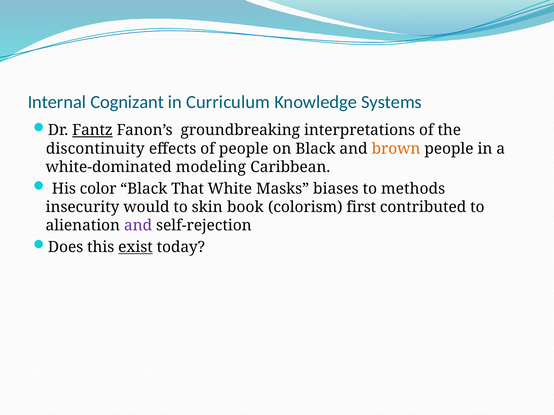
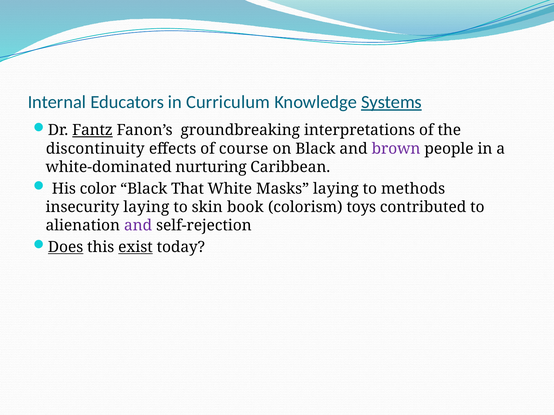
Cognizant: Cognizant -> Educators (127, 102)
Systems underline: none -> present (392, 102)
of people: people -> course (244, 149)
brown colour: orange -> purple (396, 149)
modeling: modeling -> nurturing (211, 167)
Masks biases: biases -> laying (336, 189)
insecurity would: would -> laying (146, 207)
first: first -> toys (361, 207)
Does underline: none -> present (66, 247)
